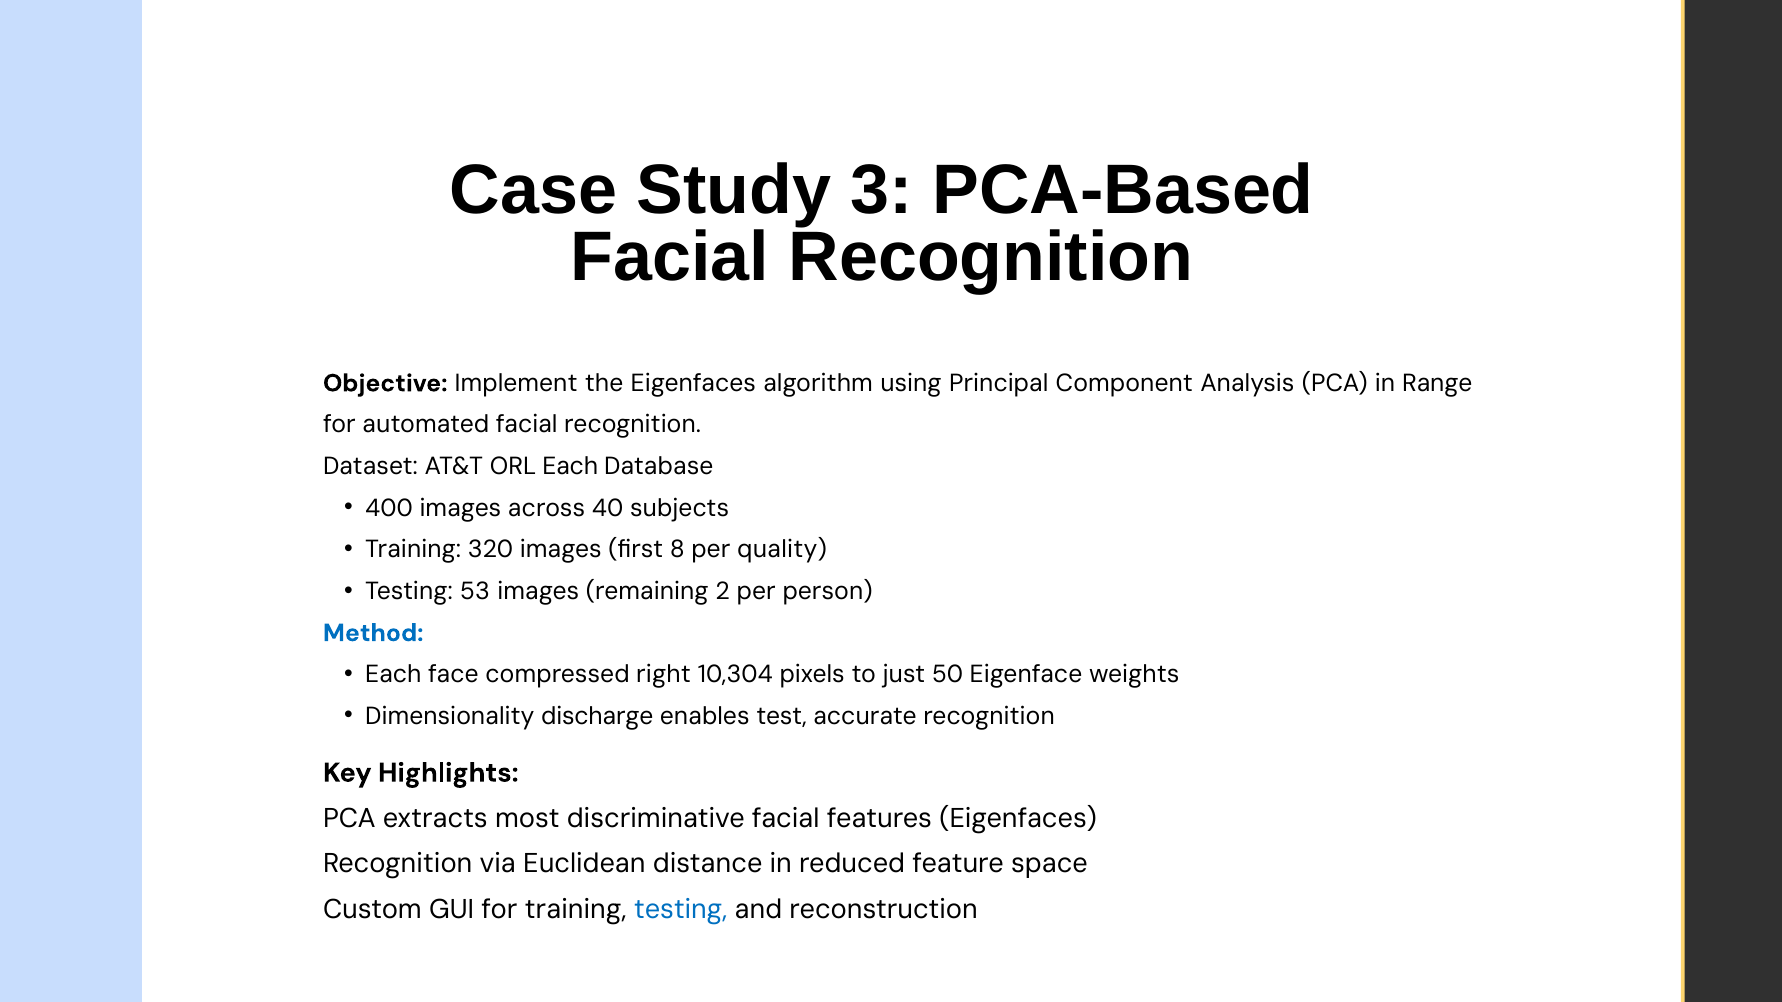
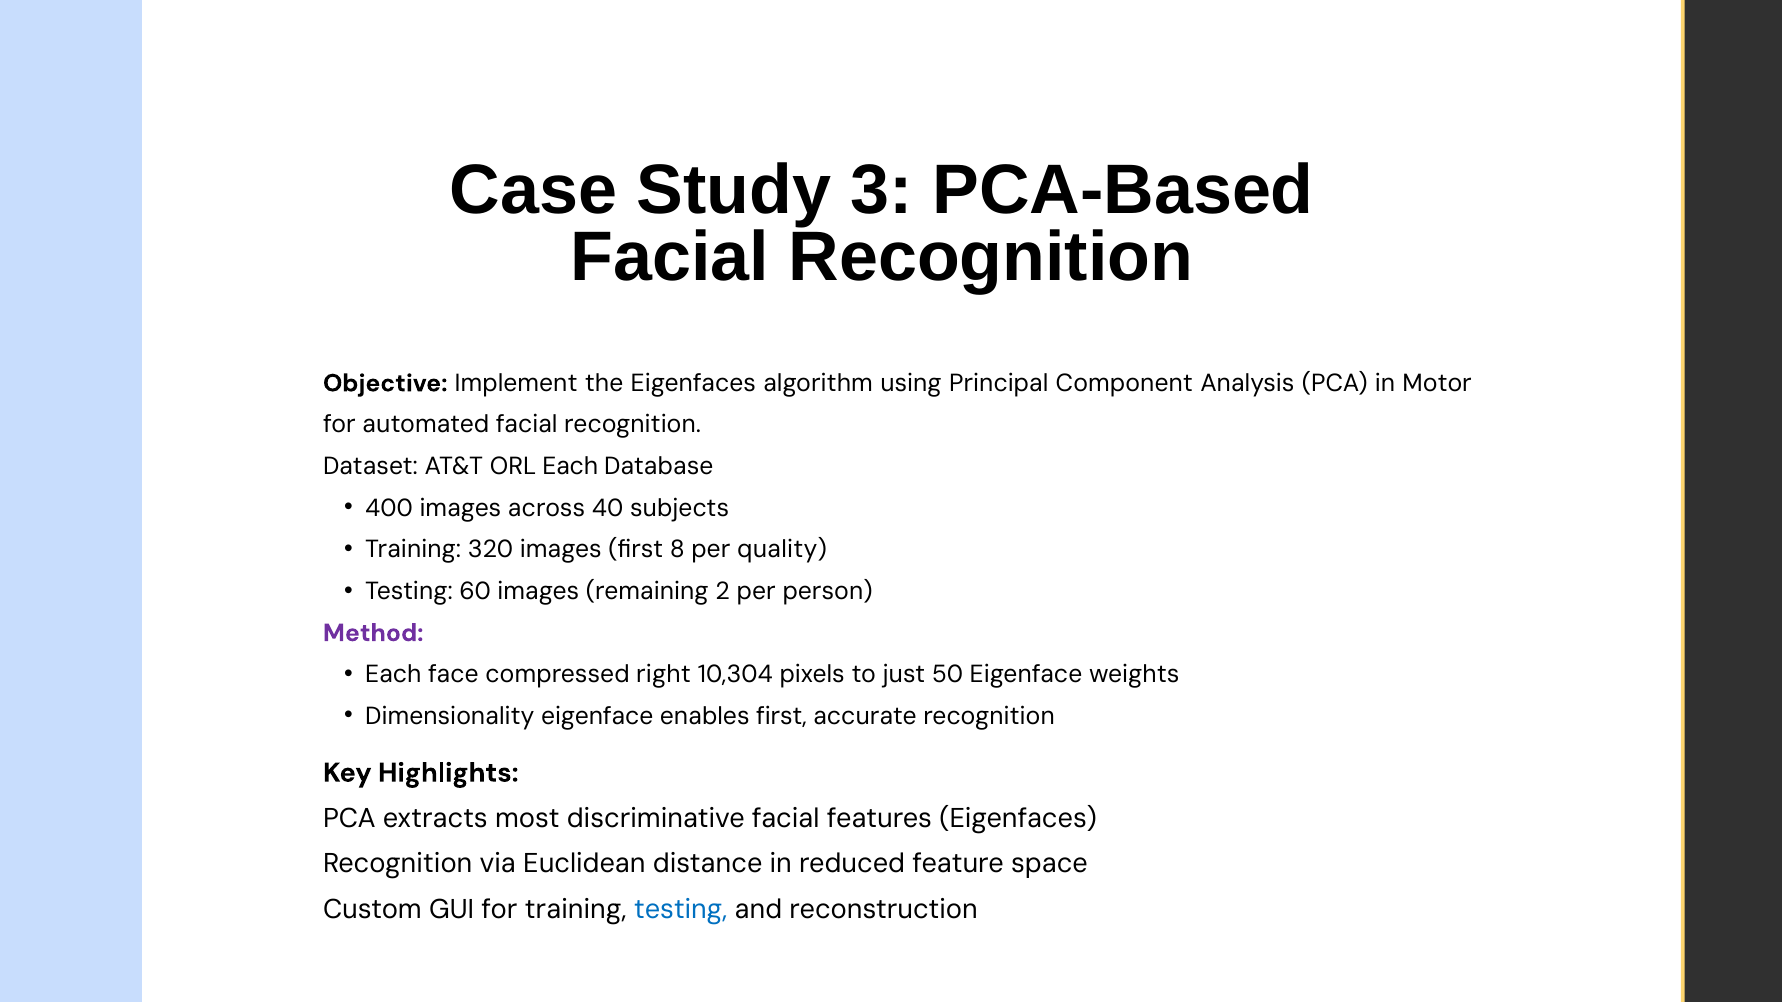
Range: Range -> Motor (1437, 383)
53: 53 -> 60 (475, 591)
Method colour: blue -> purple (373, 633)
Dimensionality discharge: discharge -> eigenface (597, 716)
enables test: test -> first (782, 716)
